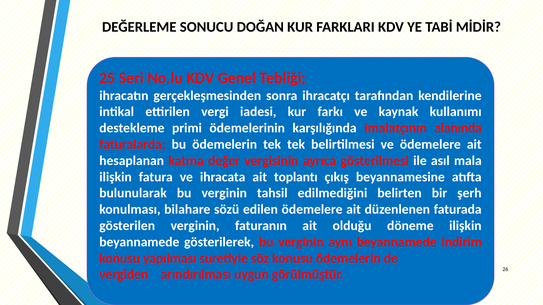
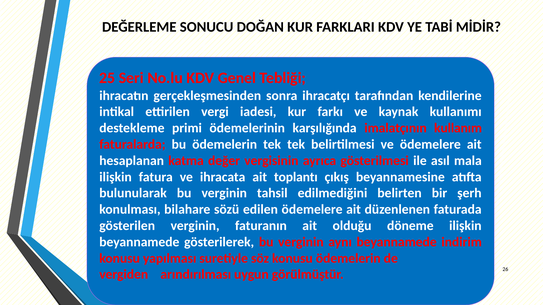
alanında: alanında -> kullanım (458, 128)
